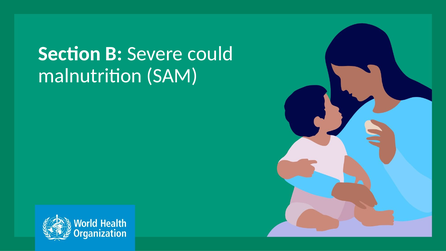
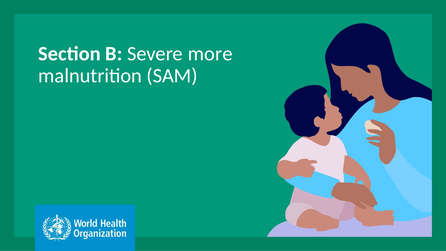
could: could -> more (210, 54)
